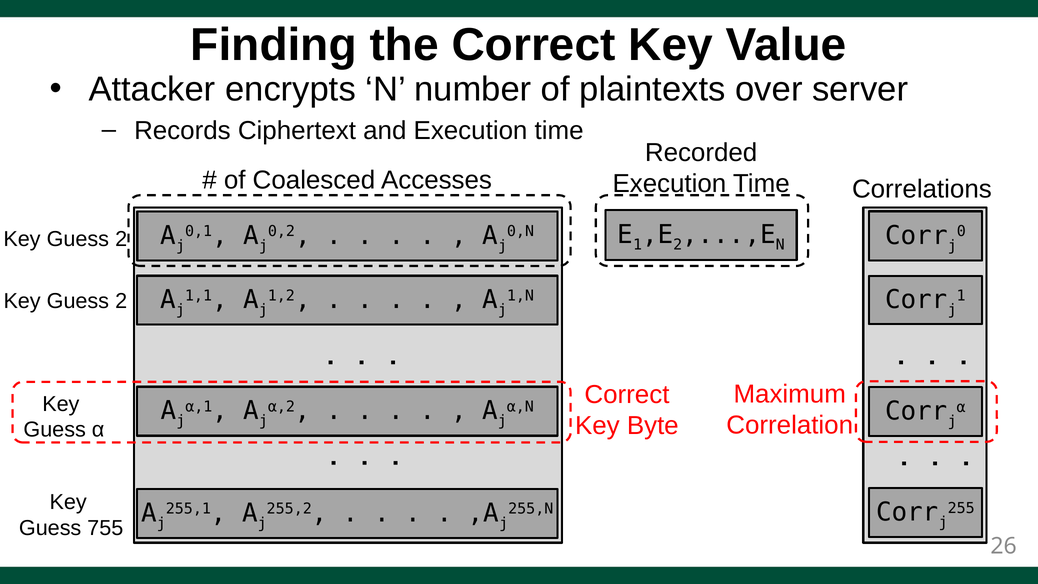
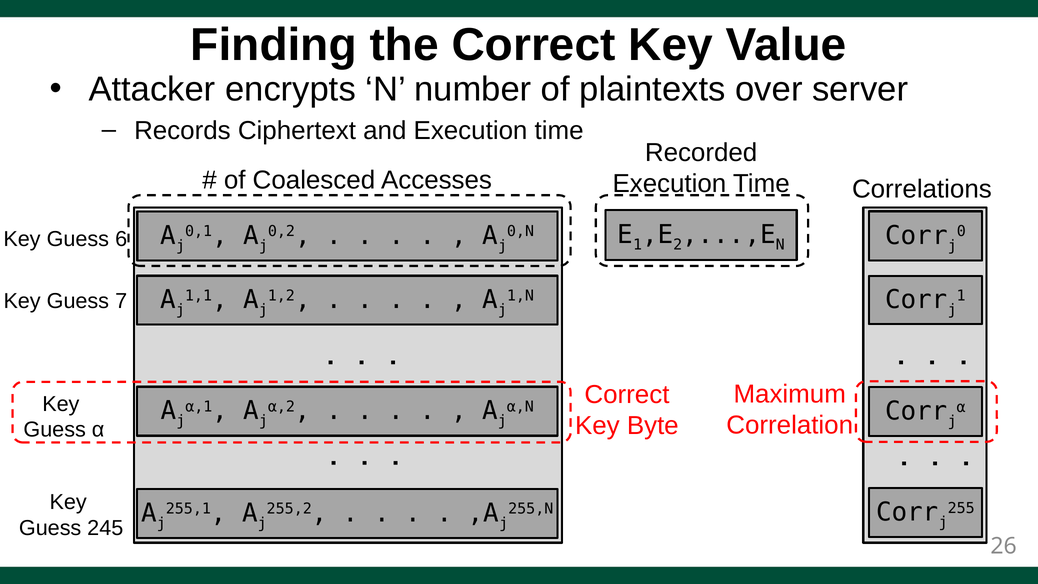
2: 2 -> 6 (121, 239)
2: 2 -> 7 (121, 301)
755: 755 -> 245 (105, 528)
